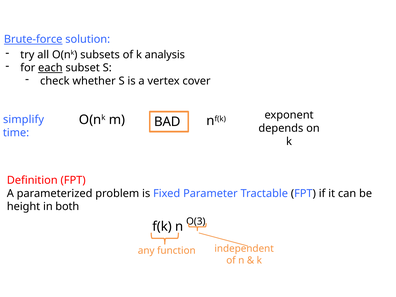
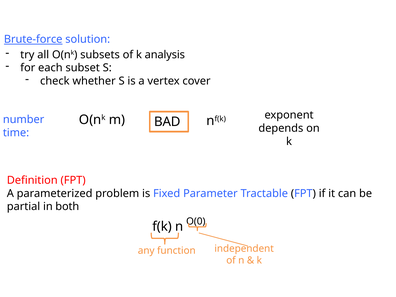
each underline: present -> none (50, 68)
simplify: simplify -> number (24, 120)
height: height -> partial (24, 207)
O(3: O(3 -> O(0 (196, 221)
